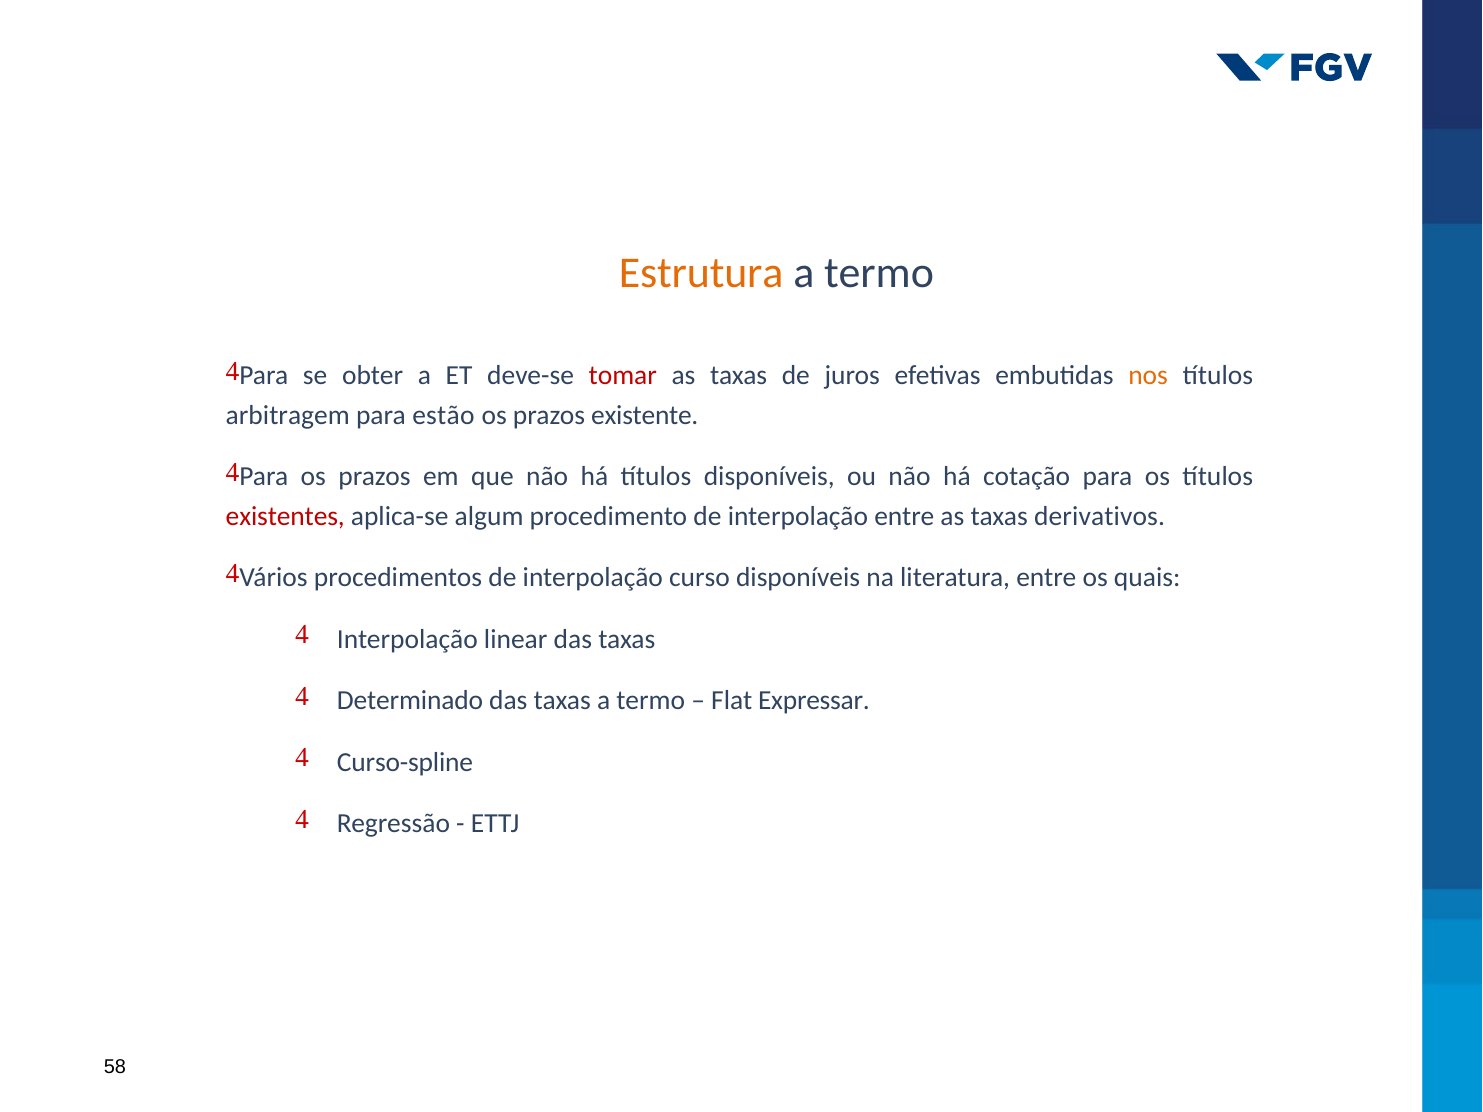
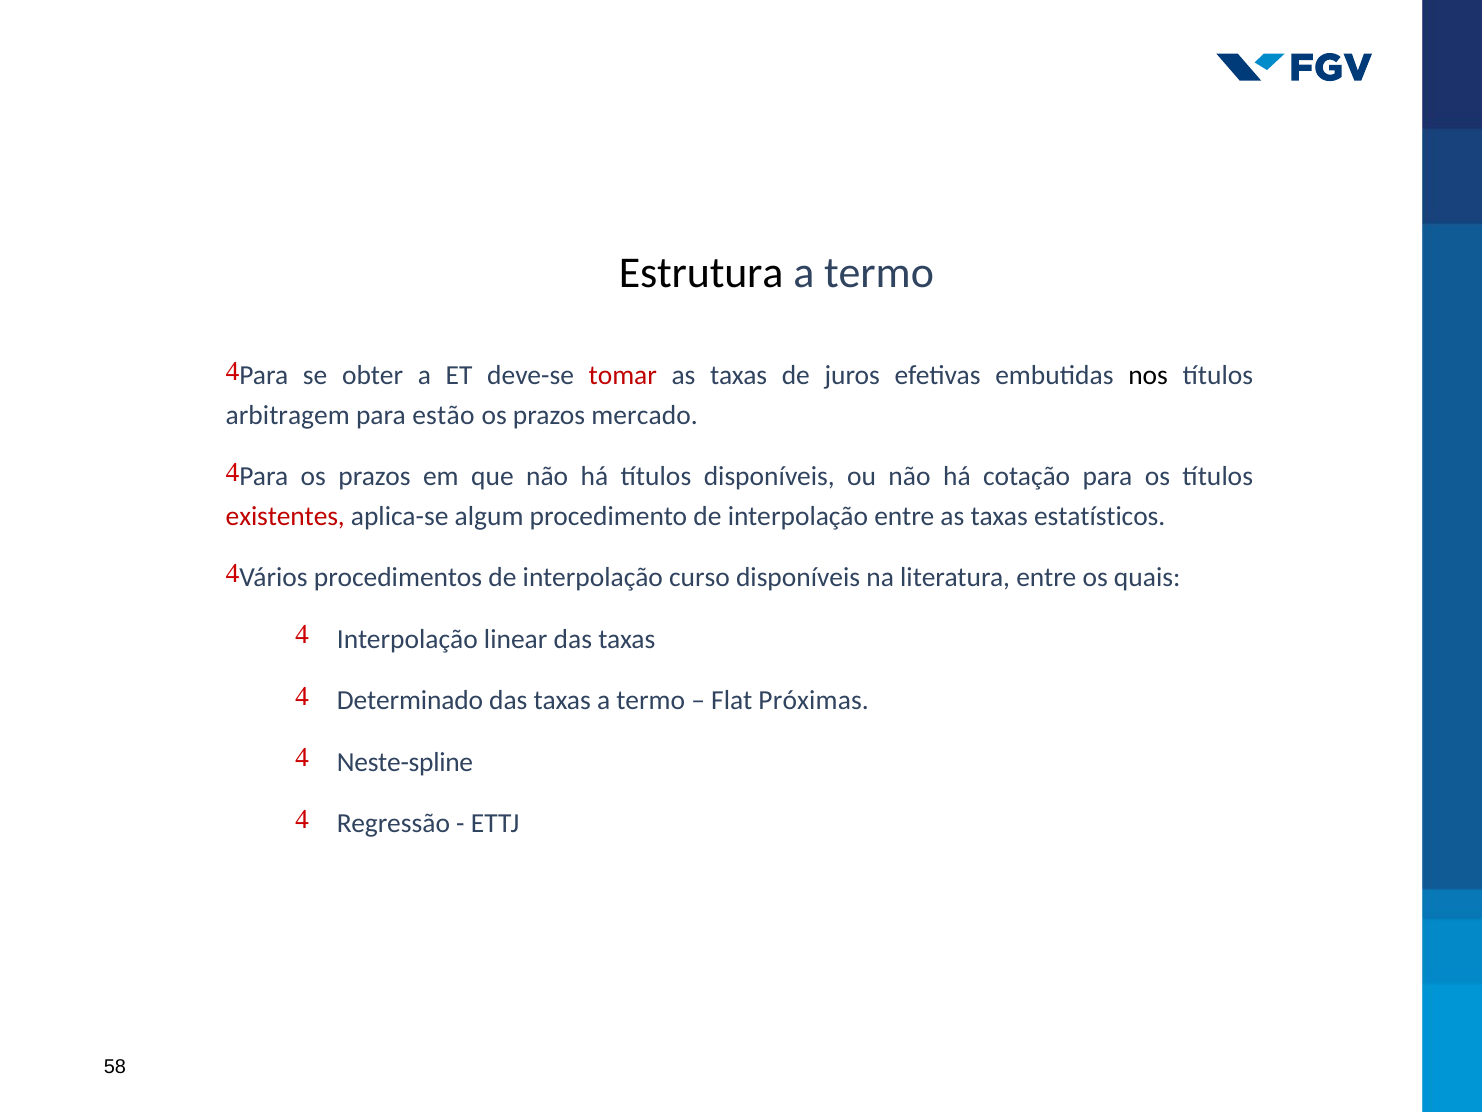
Estrutura colour: orange -> black (701, 273)
nos colour: orange -> black (1148, 376)
existente: existente -> mercado (645, 415)
derivativos: derivativos -> estatísticos (1100, 516)
Expressar: Expressar -> Próximas (814, 701)
Curso-spline: Curso-spline -> Neste-spline (405, 762)
